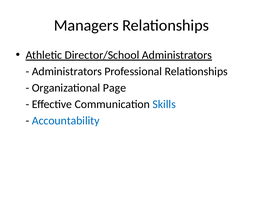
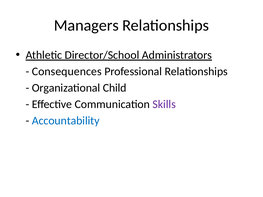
Administrators: Administrators -> Consequences (67, 72)
Page: Page -> Child (115, 88)
Skills colour: blue -> purple (164, 104)
